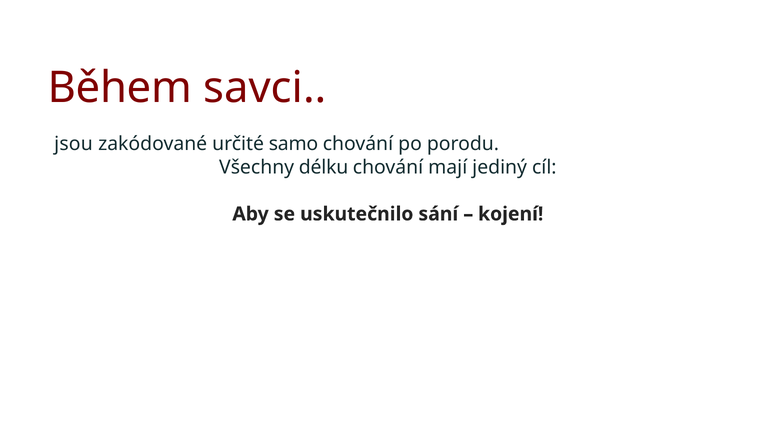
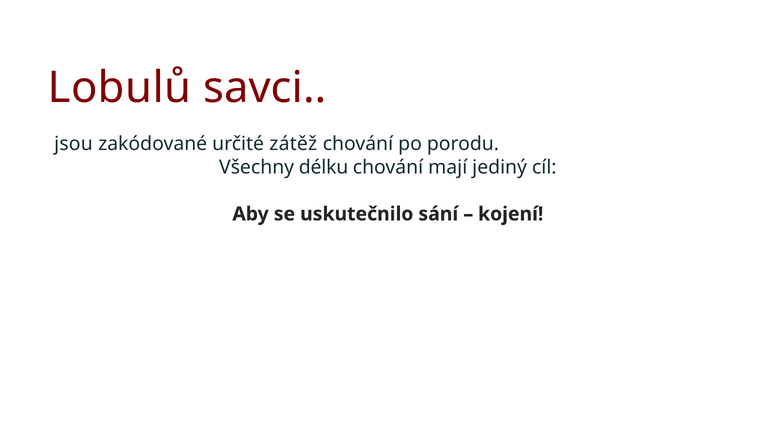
Během: Během -> Lobulů (120, 88)
samo: samo -> zátěž (293, 144)
